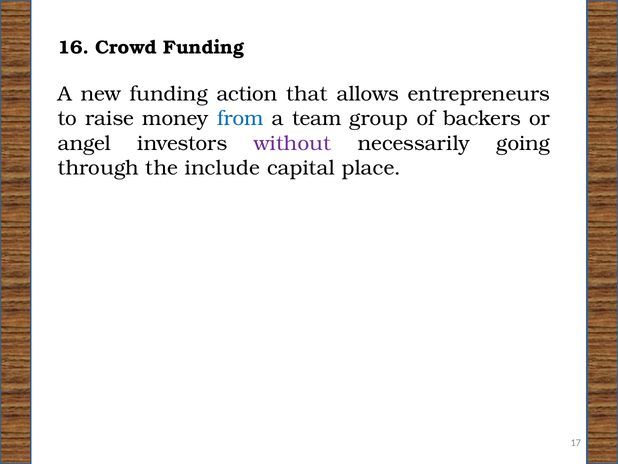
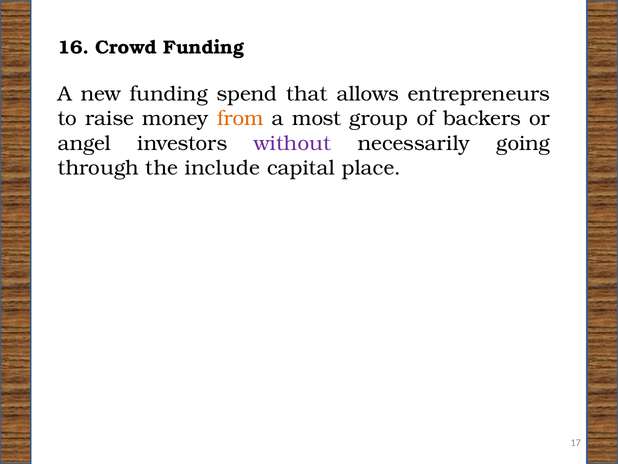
action: action -> spend (247, 94)
from colour: blue -> orange (240, 119)
team: team -> most (317, 119)
